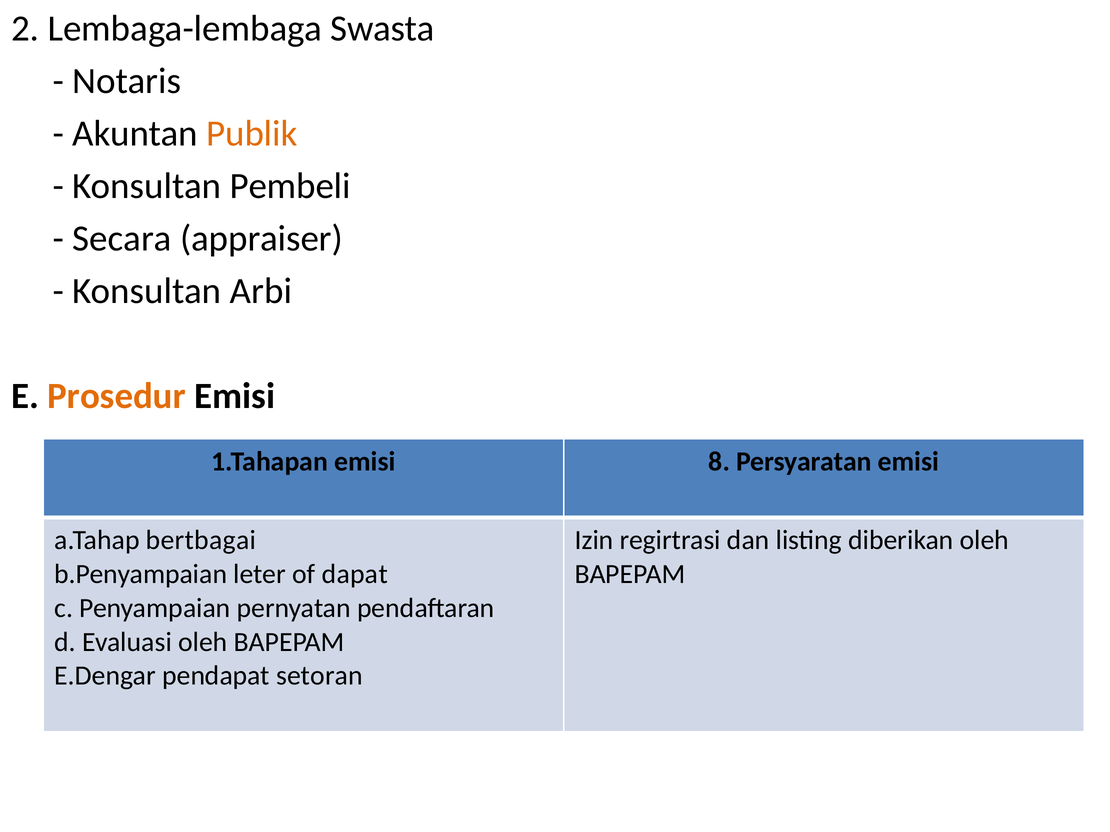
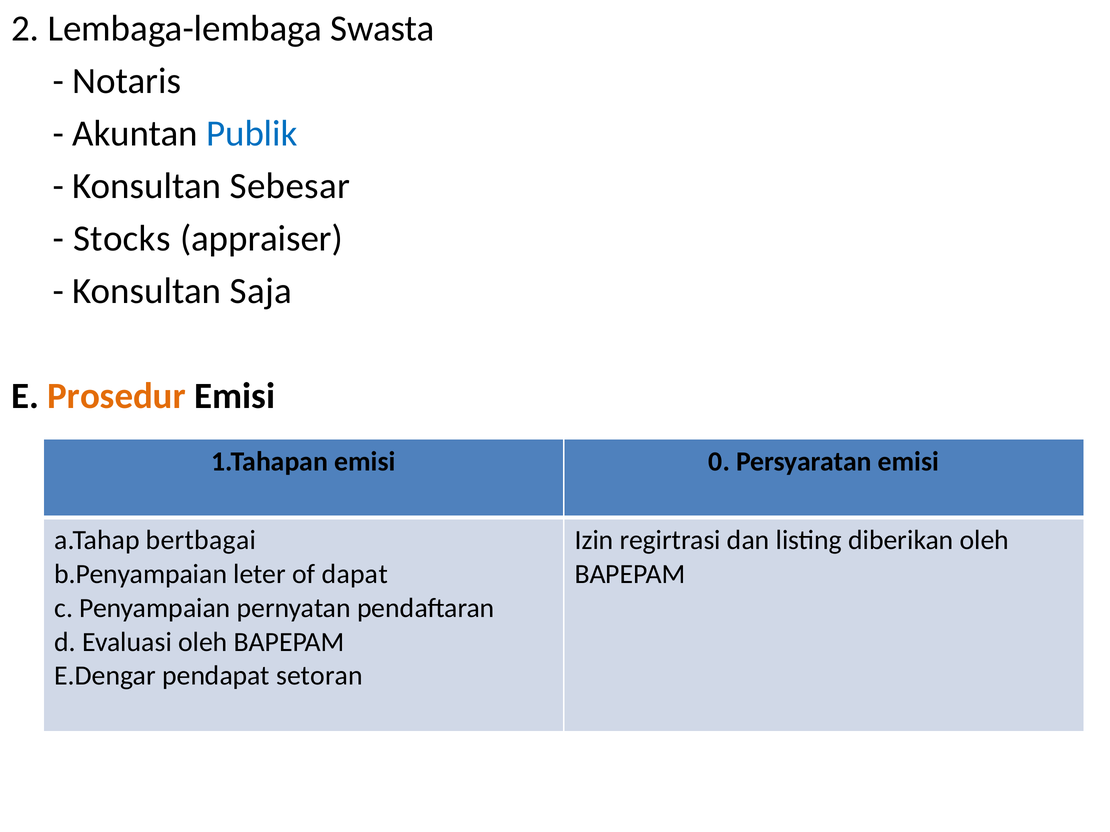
Publik colour: orange -> blue (252, 134)
Pembeli: Pembeli -> Sebesar (290, 186)
Secara: Secara -> Stocks (122, 239)
Arbi: Arbi -> Saja (261, 291)
8: 8 -> 0 (719, 462)
